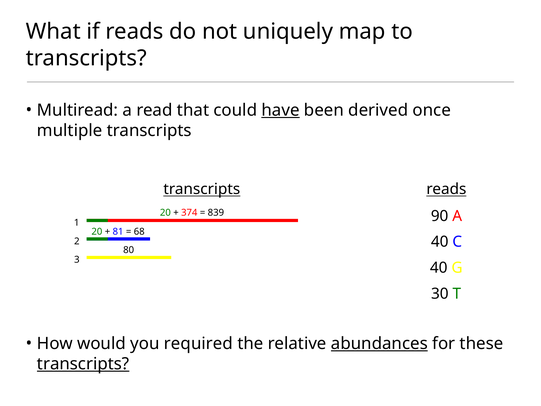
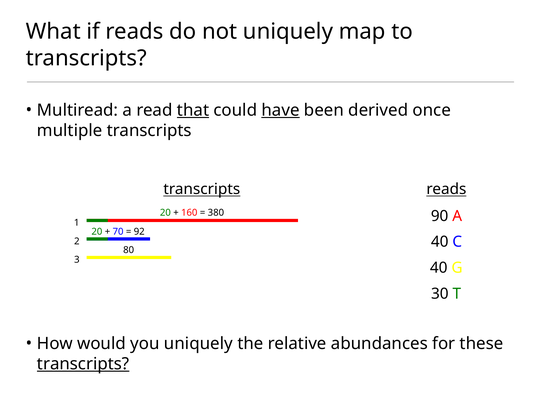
that underline: none -> present (193, 110)
374: 374 -> 160 (189, 213)
839: 839 -> 380 (216, 213)
81: 81 -> 70 (118, 232)
68: 68 -> 92 (139, 232)
you required: required -> uniquely (198, 343)
abundances underline: present -> none (379, 343)
